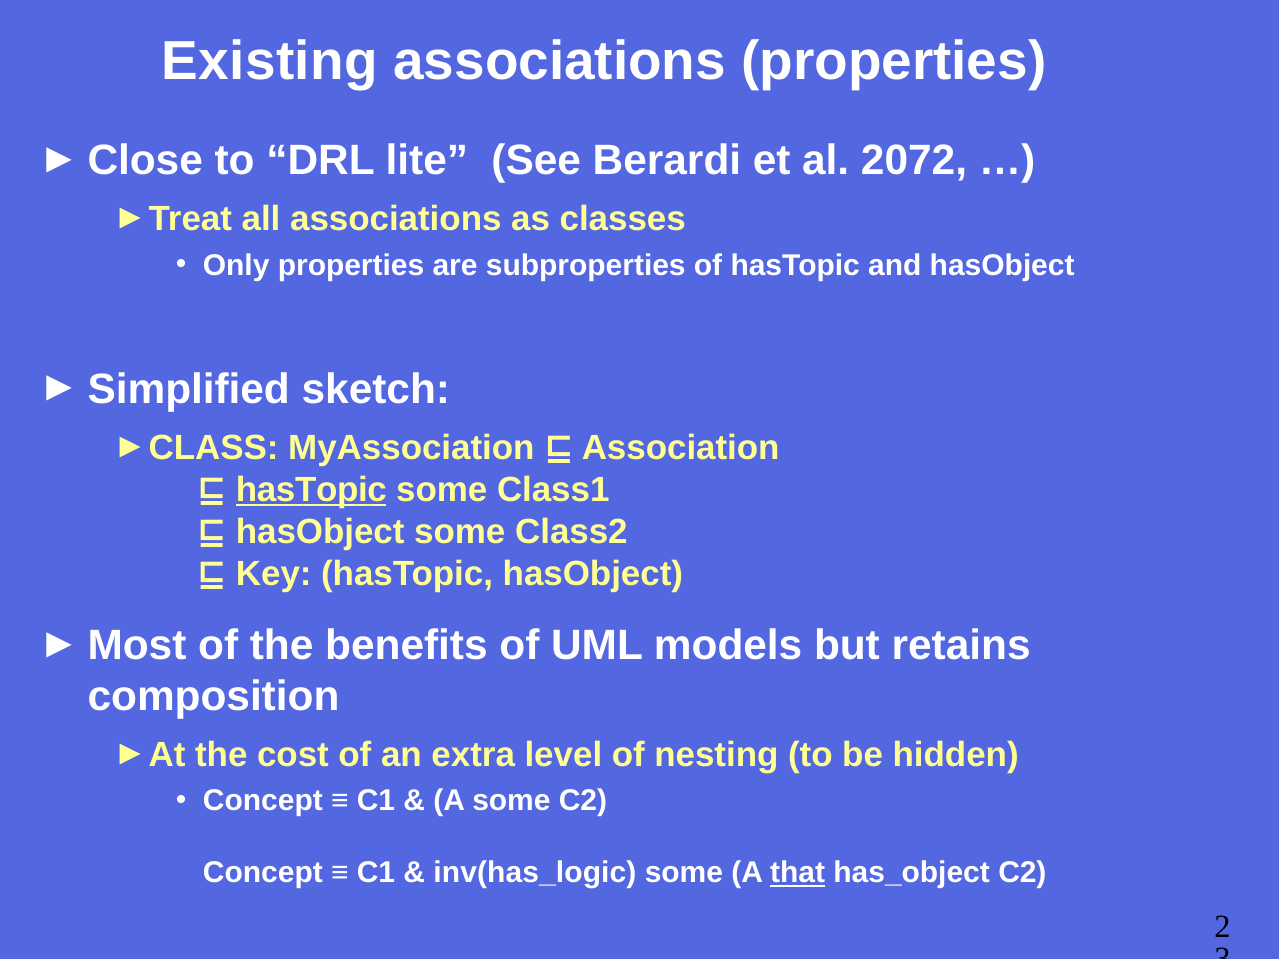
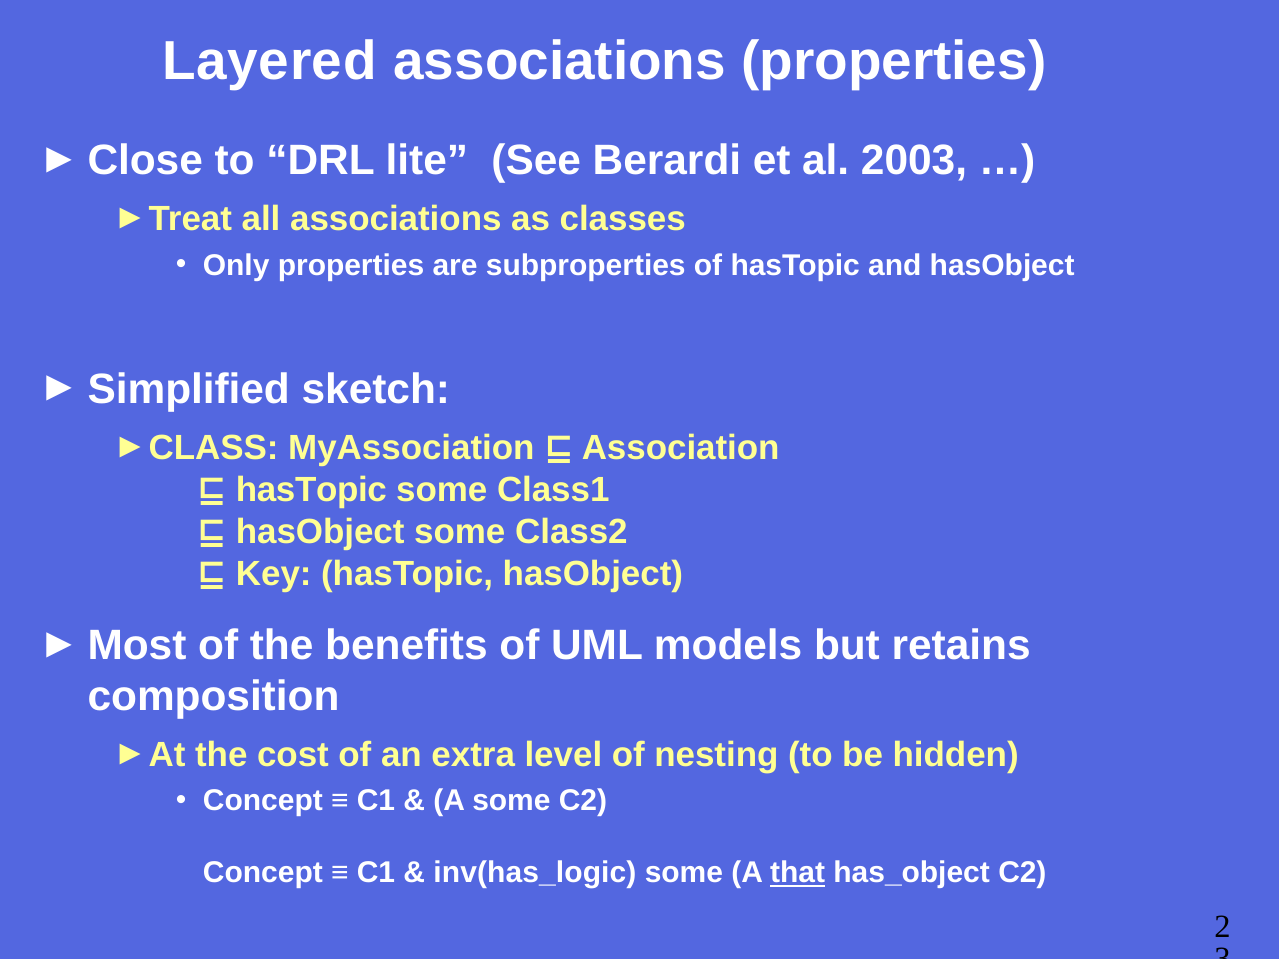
Existing: Existing -> Layered (270, 61)
2072: 2072 -> 2003 (914, 161)
hasTopic underline: present -> none (311, 490)
